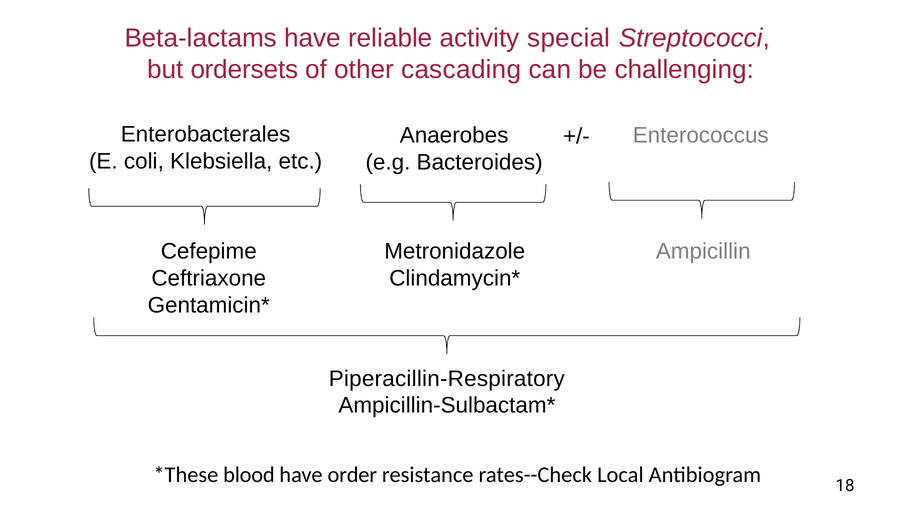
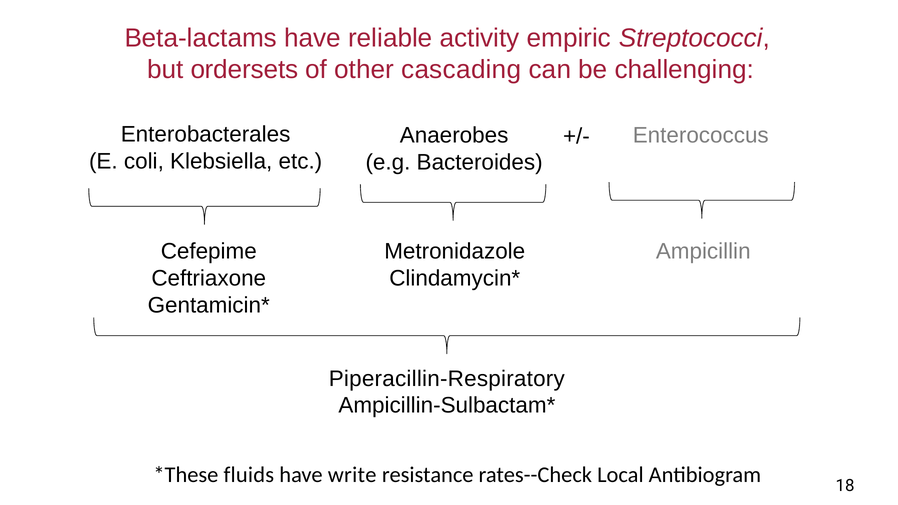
special: special -> empiric (569, 38)
blood: blood -> fluids (249, 475)
order: order -> write (352, 475)
